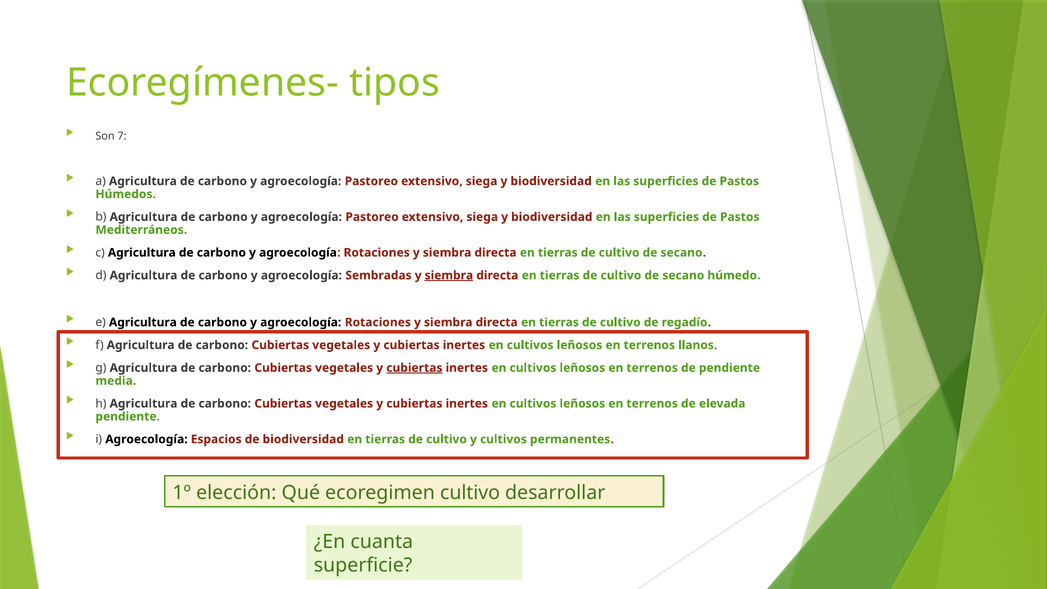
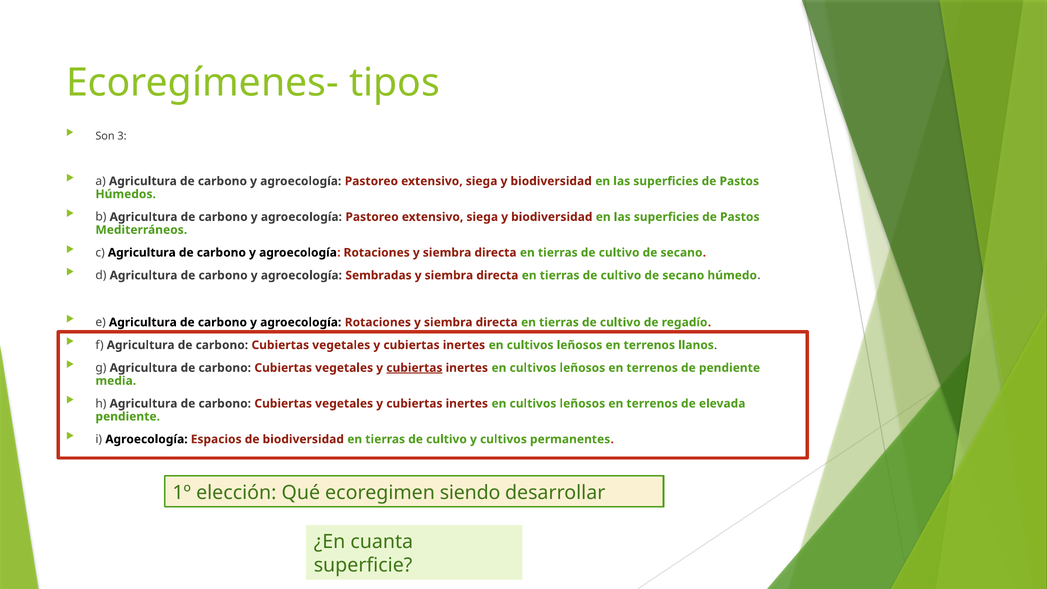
7: 7 -> 3 (122, 136)
siembra underline: present -> none (449, 275)
ecoregimen cultivo: cultivo -> siendo (470, 493)
